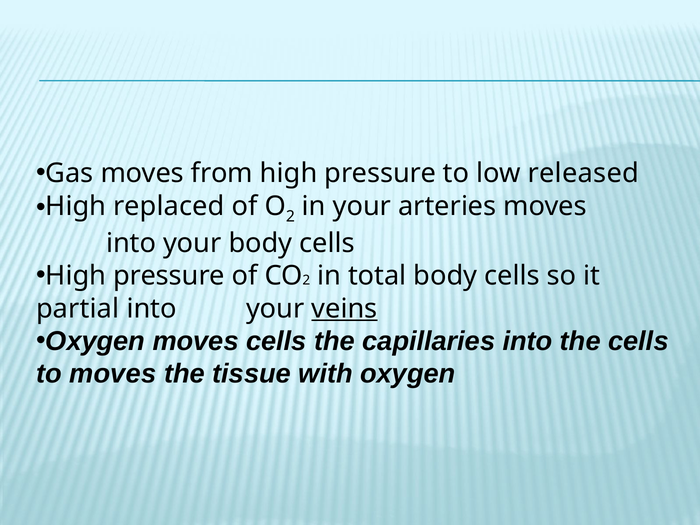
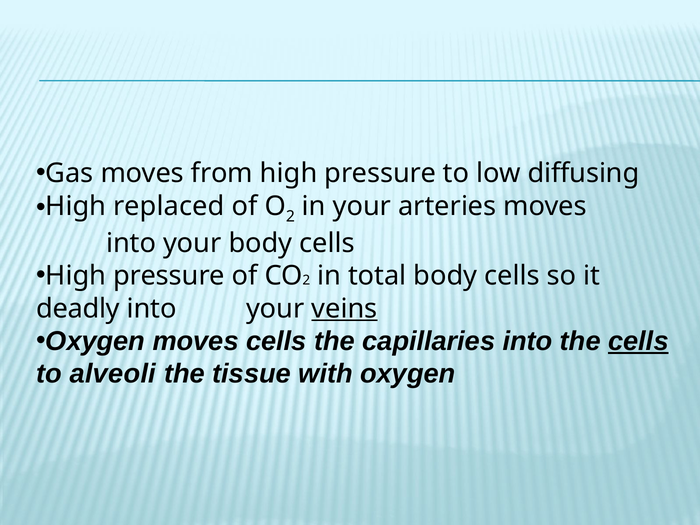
released: released -> diffusing (583, 173)
partial: partial -> deadly (78, 309)
cells underline: none -> present (638, 341)
to moves: moves -> alveoli (113, 374)
